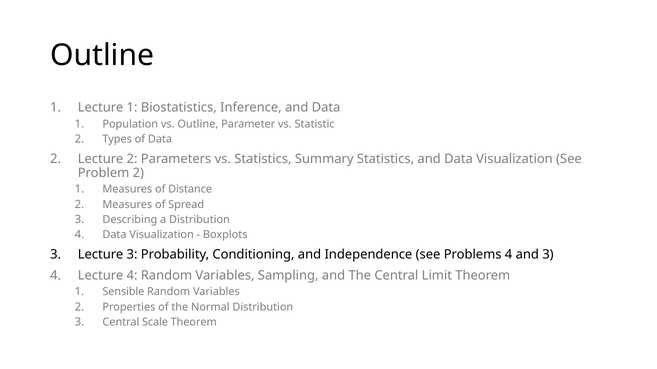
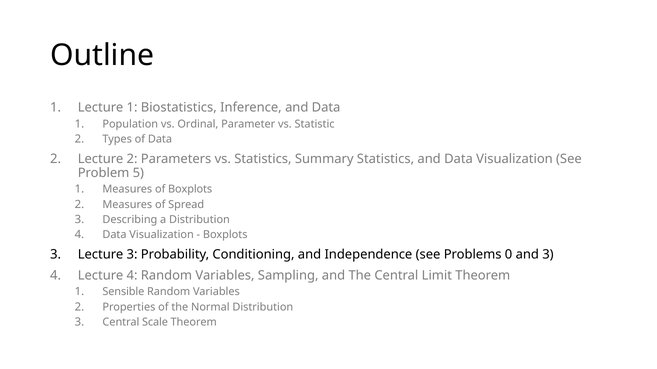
vs Outline: Outline -> Ordinal (198, 124)
Problem 2: 2 -> 5 (138, 173)
of Distance: Distance -> Boxplots (190, 190)
Problems 4: 4 -> 0 (509, 255)
